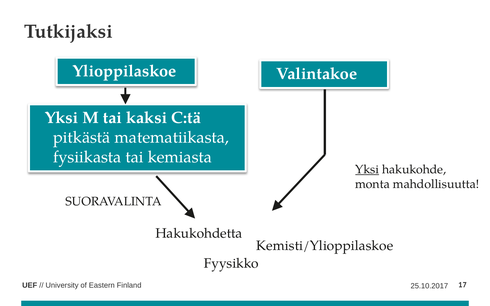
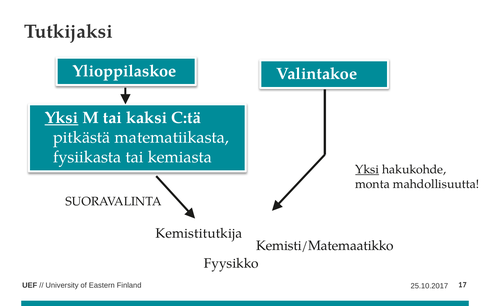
Yksi underline: none -> present (62, 118)
Hakukohdetta: Hakukohdetta -> Kemistitutkija (199, 234)
Kemisti/Ylioppilaskoe: Kemisti/Ylioppilaskoe -> Kemisti/Matemaatikko (325, 246)
